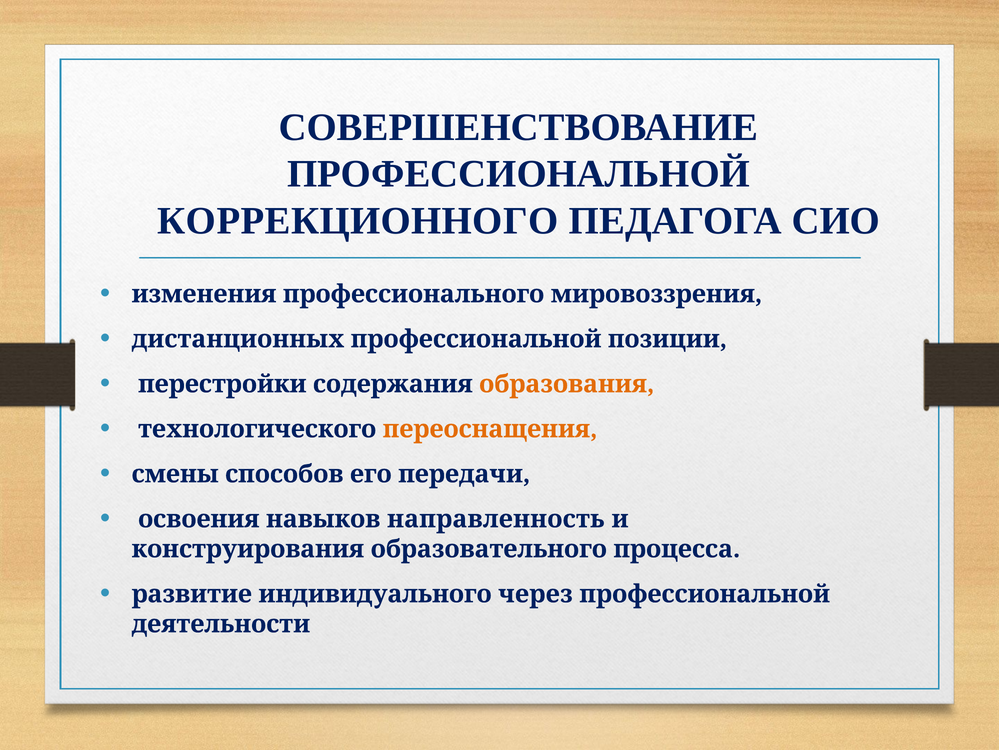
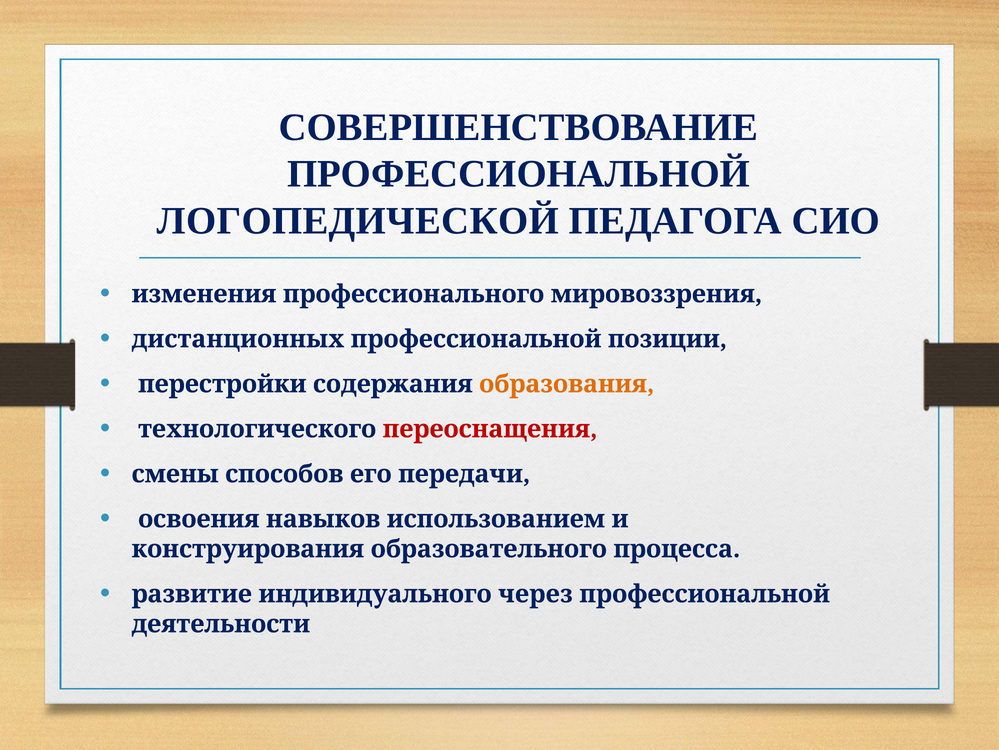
КОРРЕКЦИОННОГО: КОРРЕКЦИОННОГО -> ЛОГОПЕДИЧЕСКОЙ (358, 221)
переоснащения colour: orange -> red (490, 429)
направленность: направленность -> использованием (496, 519)
